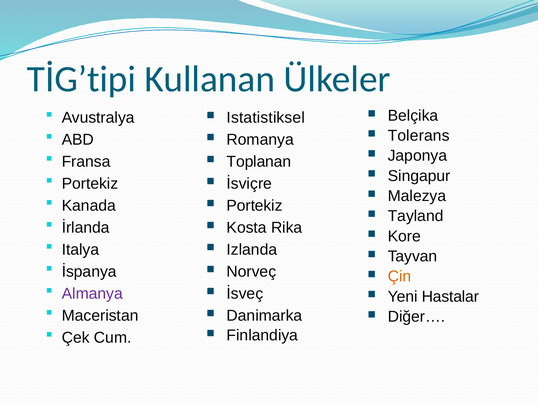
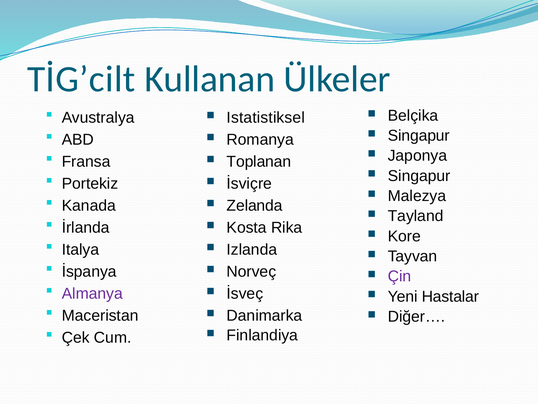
TİG’tipi: TİG’tipi -> TİG’cilt (81, 79)
Tolerans: Tolerans -> Singapur (419, 136)
Portekiz: Portekiz -> Zelanda (255, 205)
Çin colour: orange -> purple (400, 276)
